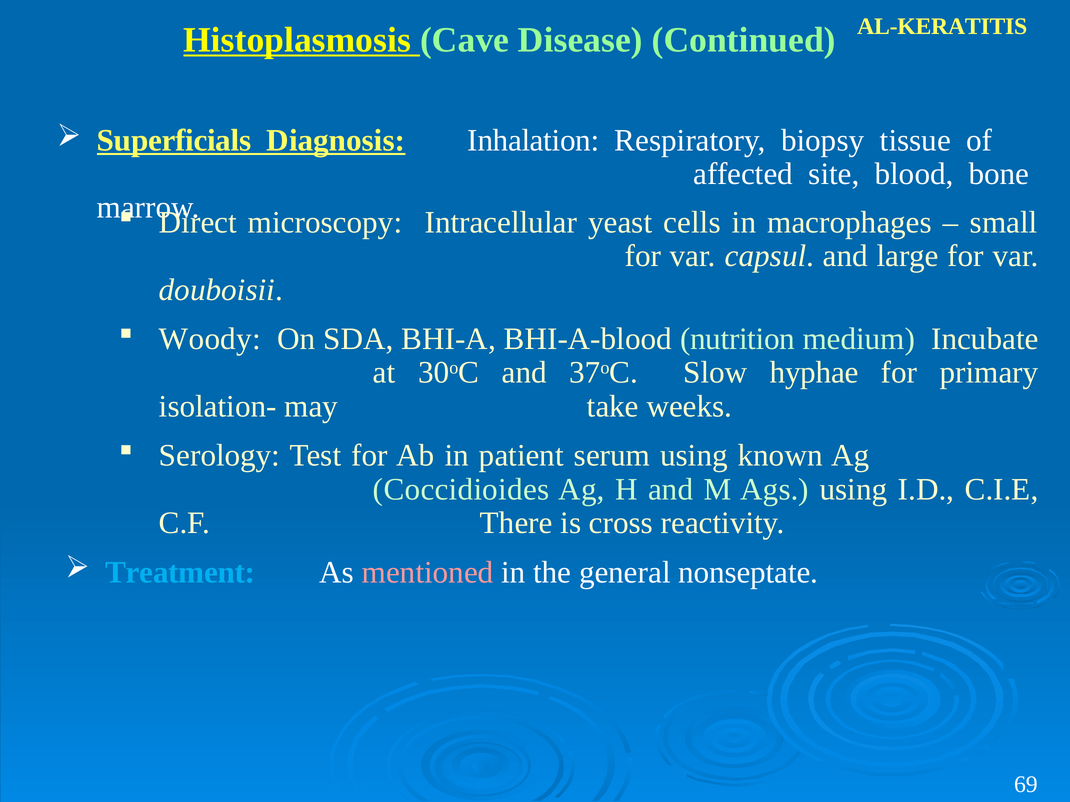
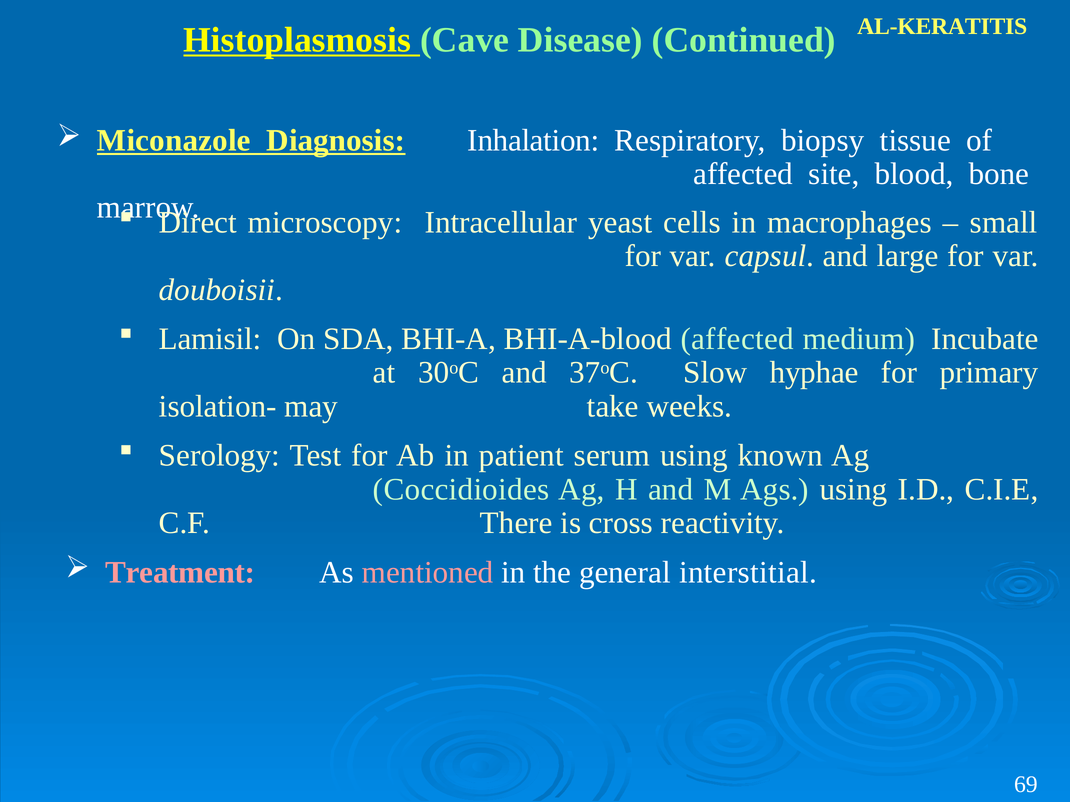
Superficials: Superficials -> Miconazole (174, 140)
Woody: Woody -> Lamisil (210, 339)
BHI-A-blood nutrition: nutrition -> affected (737, 339)
Treatment colour: light blue -> pink (180, 573)
nonseptate: nonseptate -> interstitial (748, 573)
